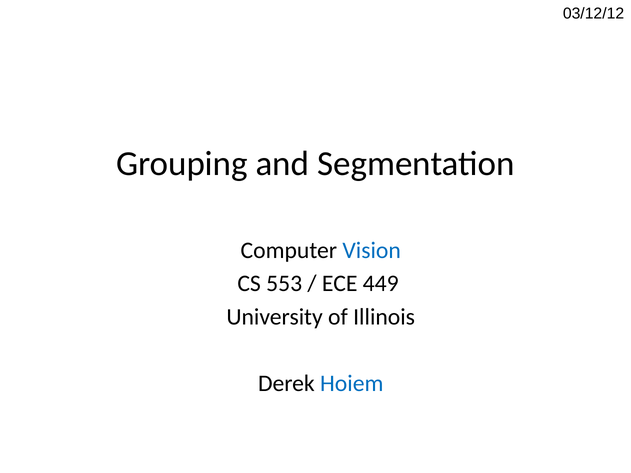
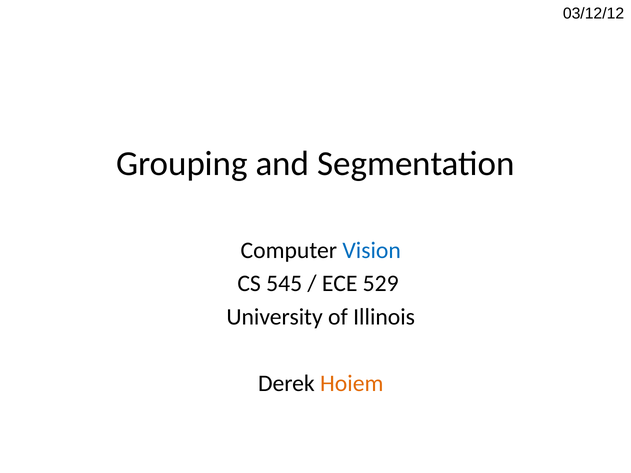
553: 553 -> 545 (284, 284)
449: 449 -> 529 (381, 284)
Hoiem colour: blue -> orange (352, 384)
